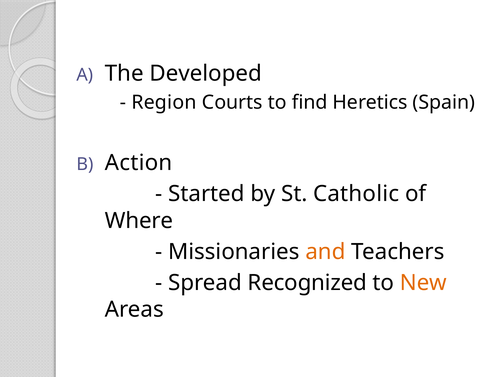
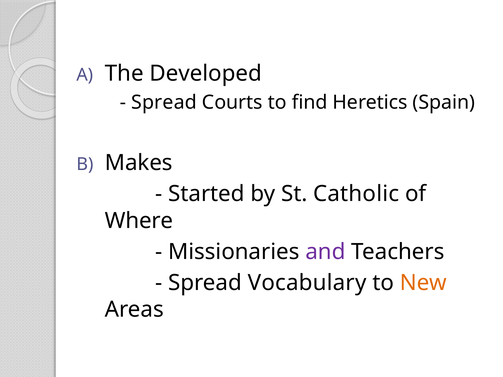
Region: Region -> Spread (164, 102)
Action: Action -> Makes (139, 163)
and colour: orange -> purple (325, 252)
Recognized: Recognized -> Vocabulary (307, 283)
